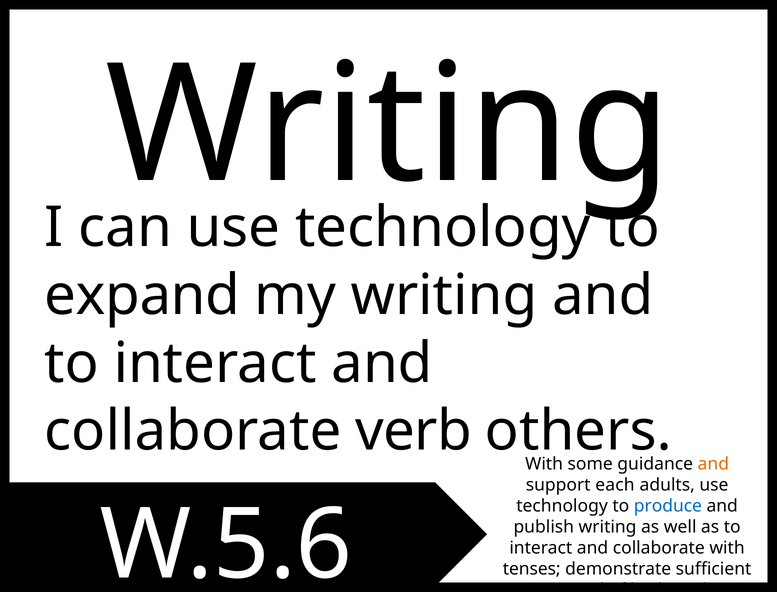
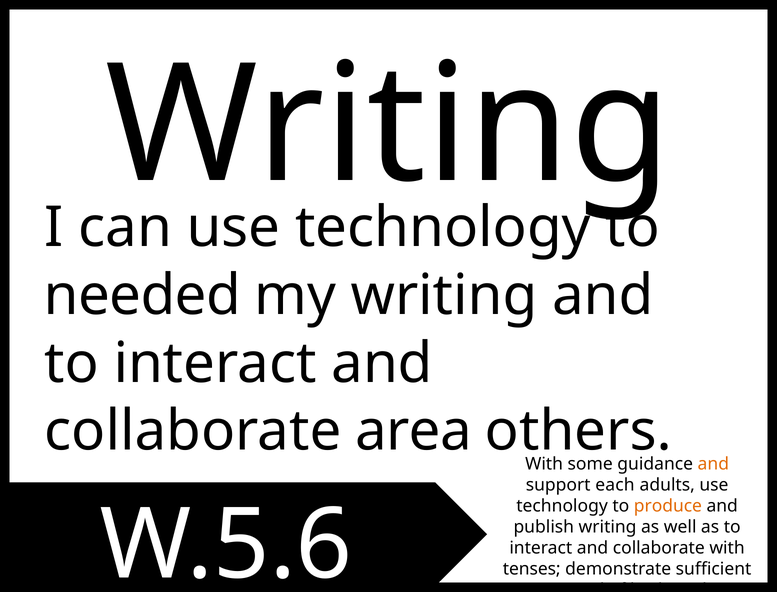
expand: expand -> needed (142, 296)
verb: verb -> area (414, 431)
produce colour: blue -> orange (668, 506)
